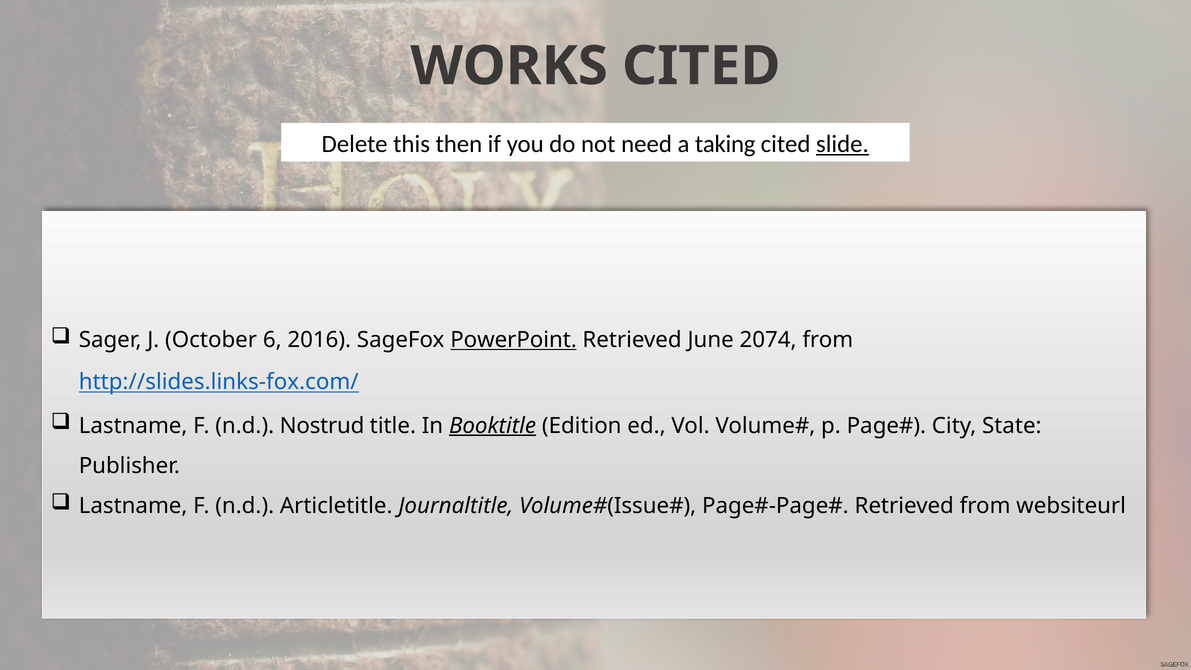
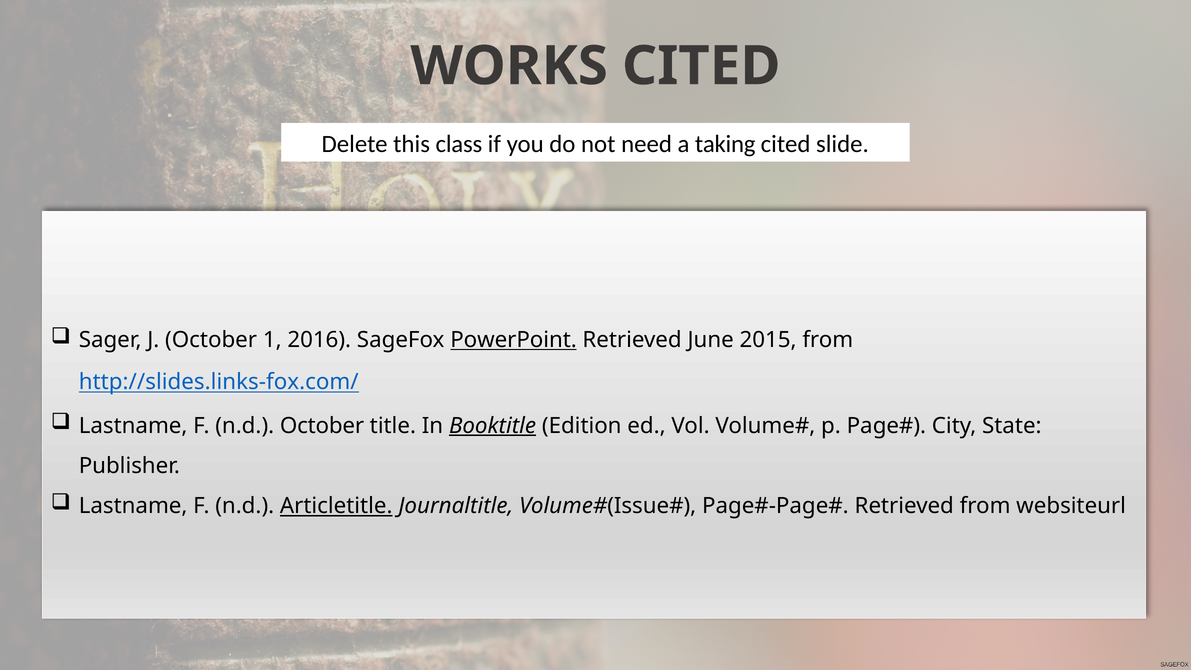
then: then -> class (459, 144)
slide underline: present -> none (842, 144)
6: 6 -> 1 (272, 340)
2074: 2074 -> 2015 (768, 340)
n.d Nostrud: Nostrud -> October (322, 426)
Articletitle underline: none -> present (336, 506)
